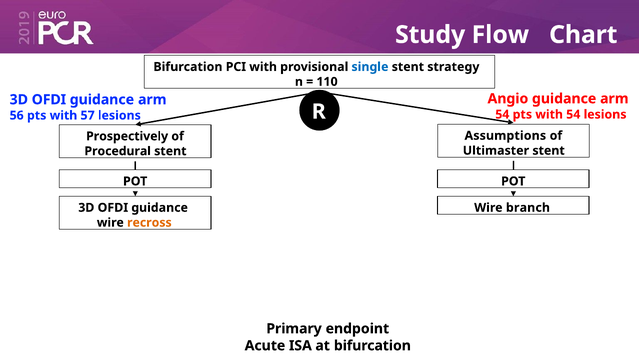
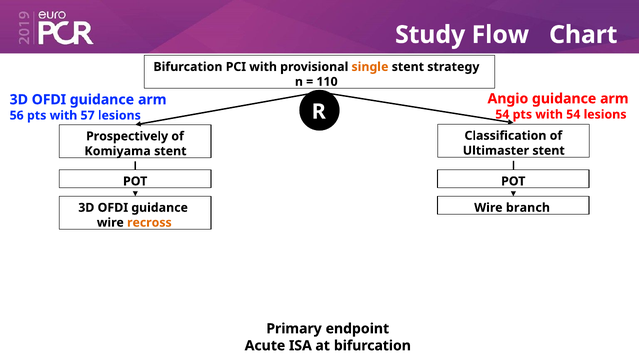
single colour: blue -> orange (370, 67)
Assumptions: Assumptions -> Classification (505, 136)
Procedural: Procedural -> Komiyama (118, 151)
